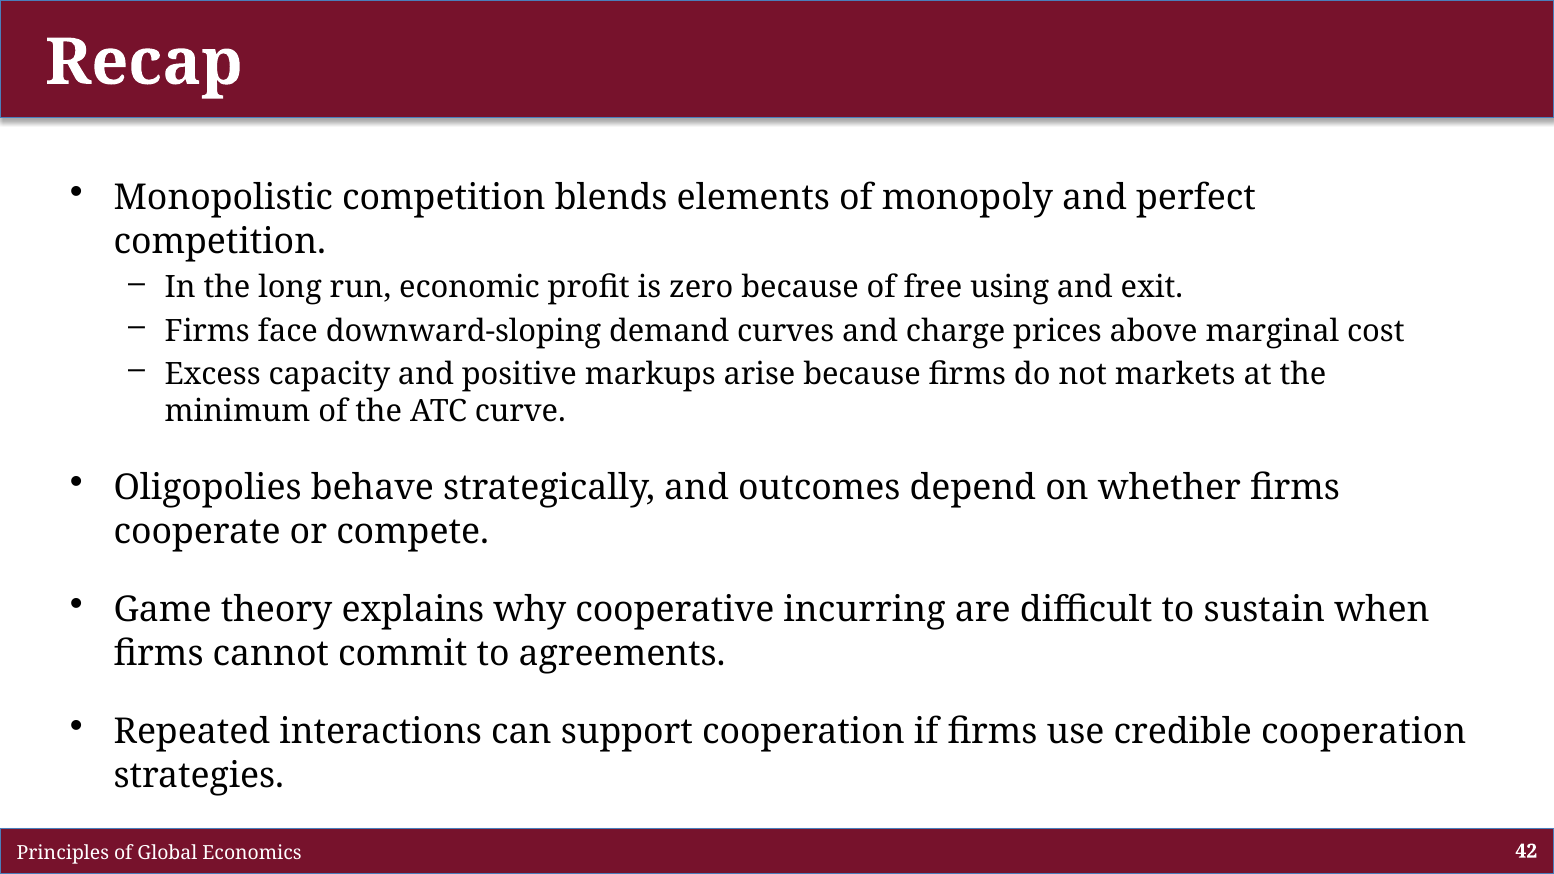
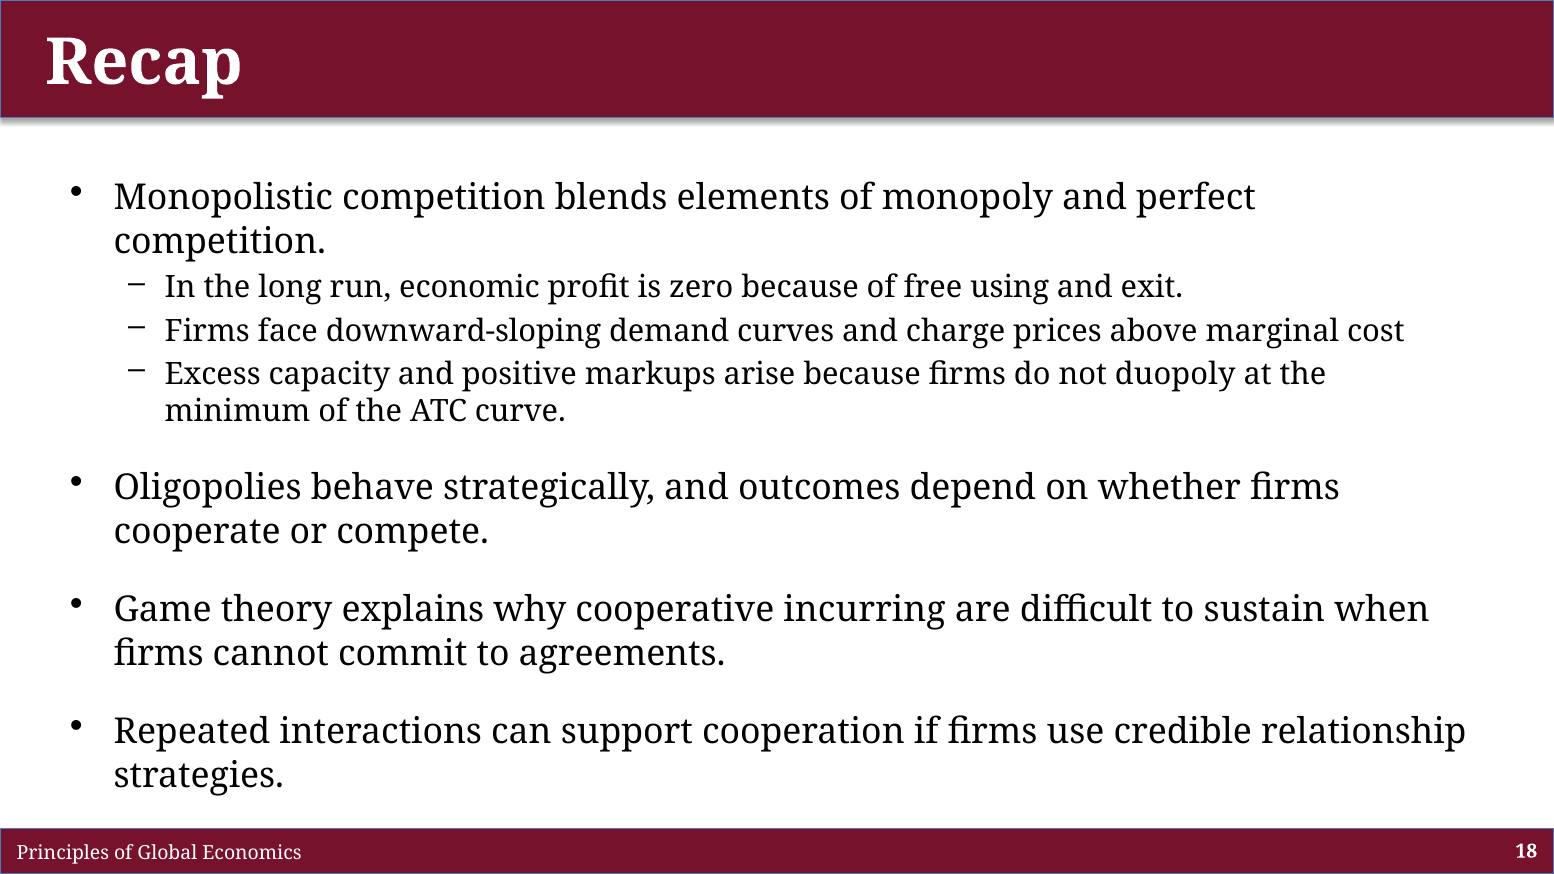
markets: markets -> duopoly (1175, 374)
credible cooperation: cooperation -> relationship (1364, 732)
42: 42 -> 18 (1526, 852)
